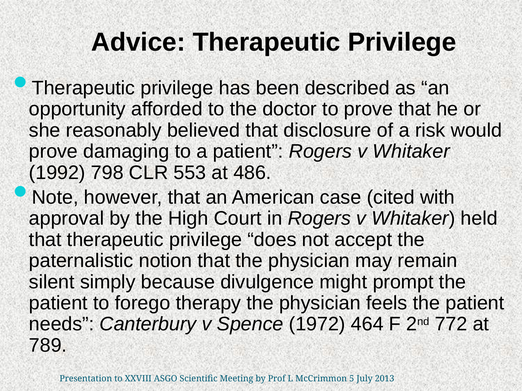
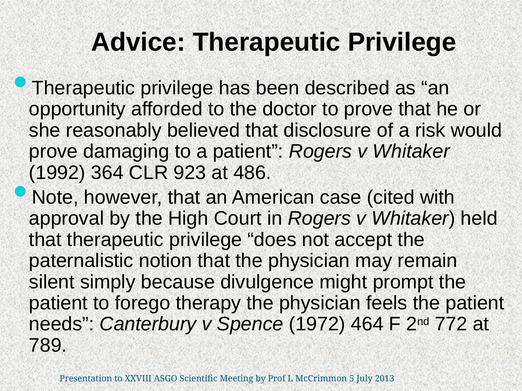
798: 798 -> 364 (107, 173)
553: 553 -> 923 (190, 173)
